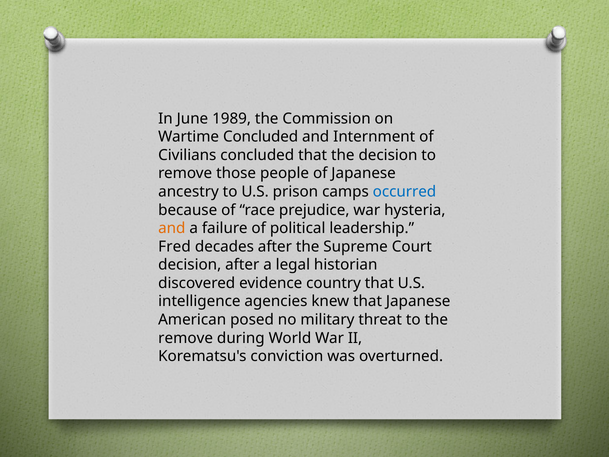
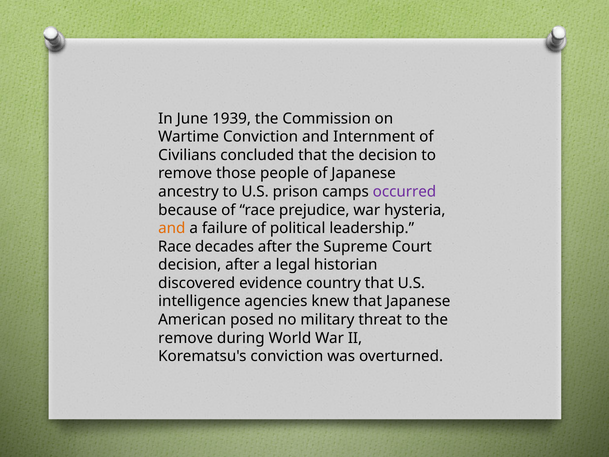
1989: 1989 -> 1939 (232, 119)
Wartime Concluded: Concluded -> Conviction (261, 137)
occurred colour: blue -> purple (404, 192)
Fred: Fred -> Race (175, 246)
